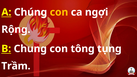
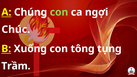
con colour: yellow -> light green (59, 12)
Rộng: Rộng -> Chúc (16, 29)
Chung: Chung -> Xuống (30, 49)
